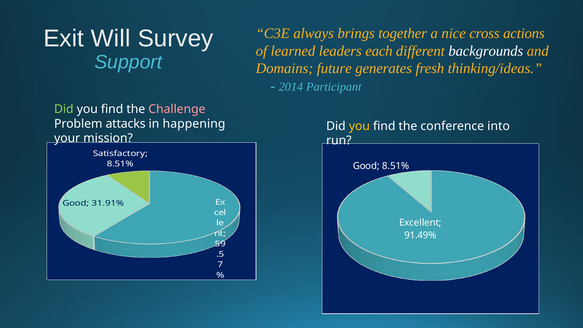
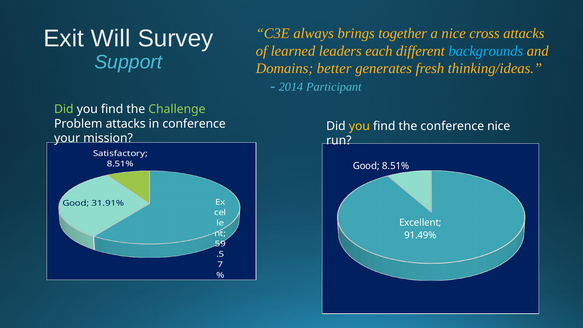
cross actions: actions -> attacks (524, 33)
backgrounds colour: white -> light blue (486, 51)
future: future -> better (334, 68)
Challenge colour: pink -> light green (177, 109)
in happening: happening -> conference (194, 124)
conference into: into -> nice (499, 126)
